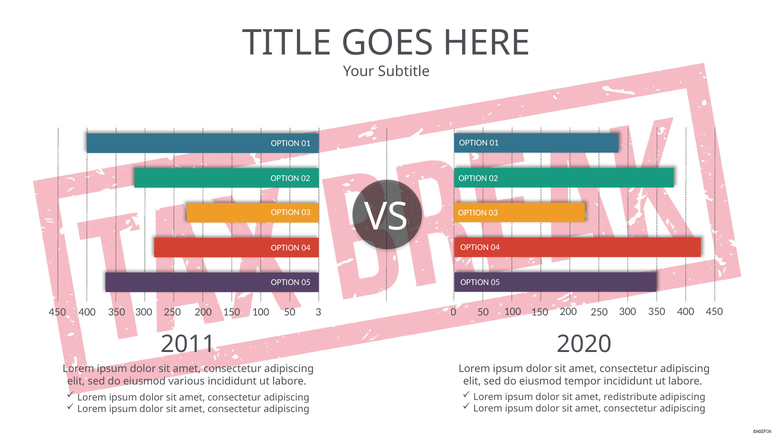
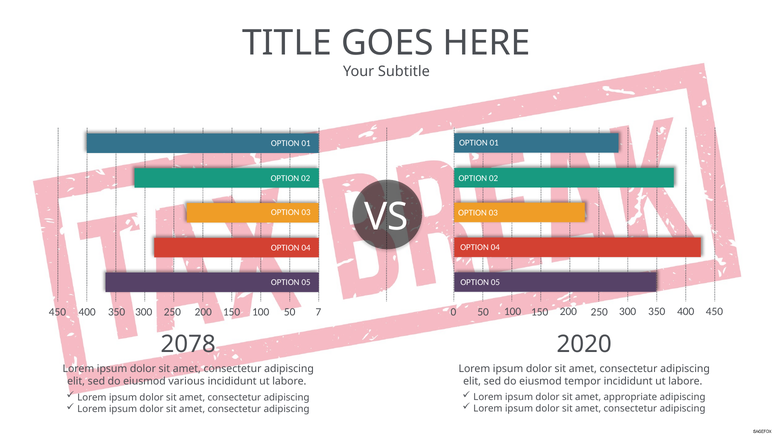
3: 3 -> 7 (318, 312)
2011: 2011 -> 2078 (188, 344)
redistribute: redistribute -> appropriate (630, 397)
